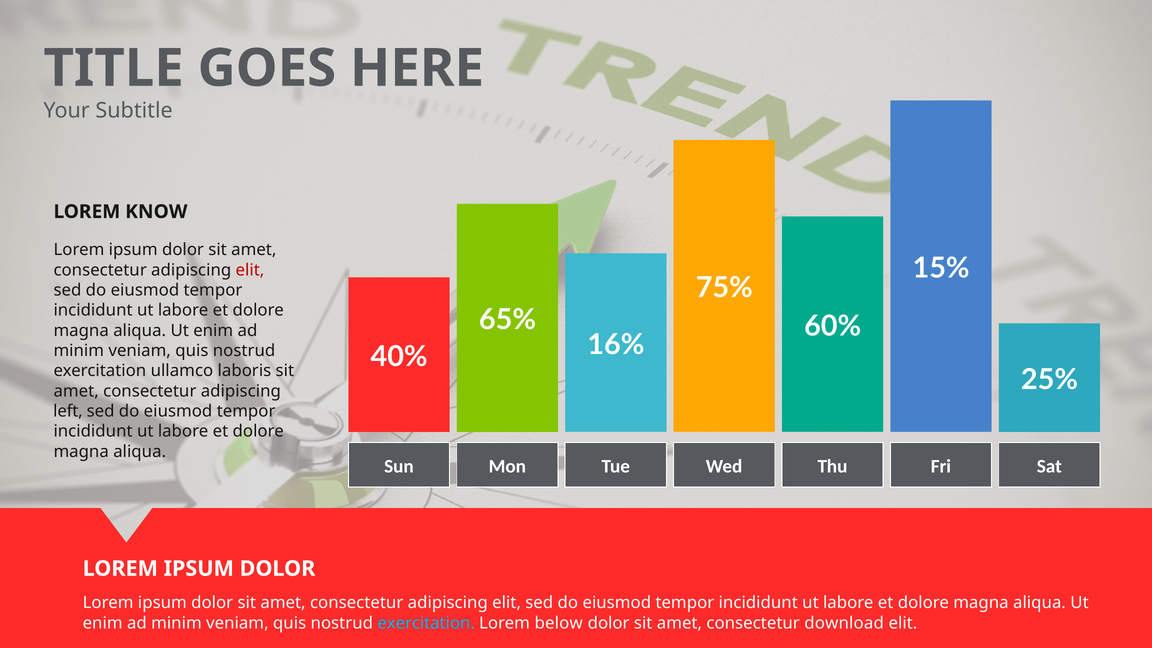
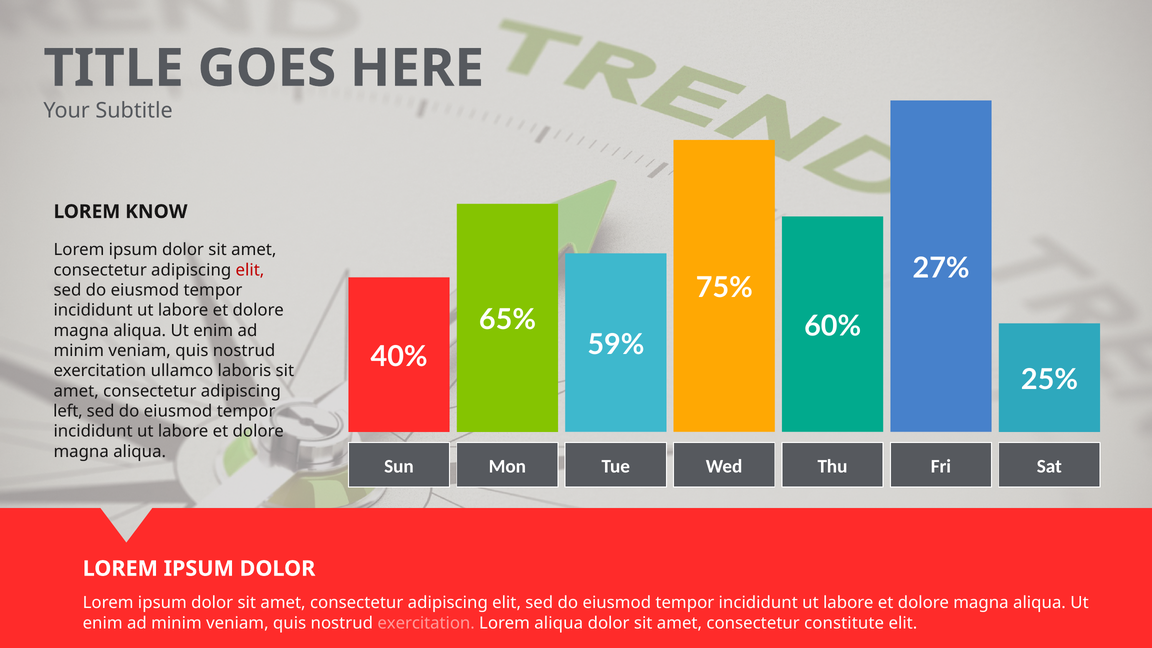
15%: 15% -> 27% (941, 268)
16%: 16% -> 59% (616, 345)
exercitation colour: light blue -> pink (426, 623)
Lorem below: below -> aliqua (559, 623)
download: download -> constitute (844, 623)
